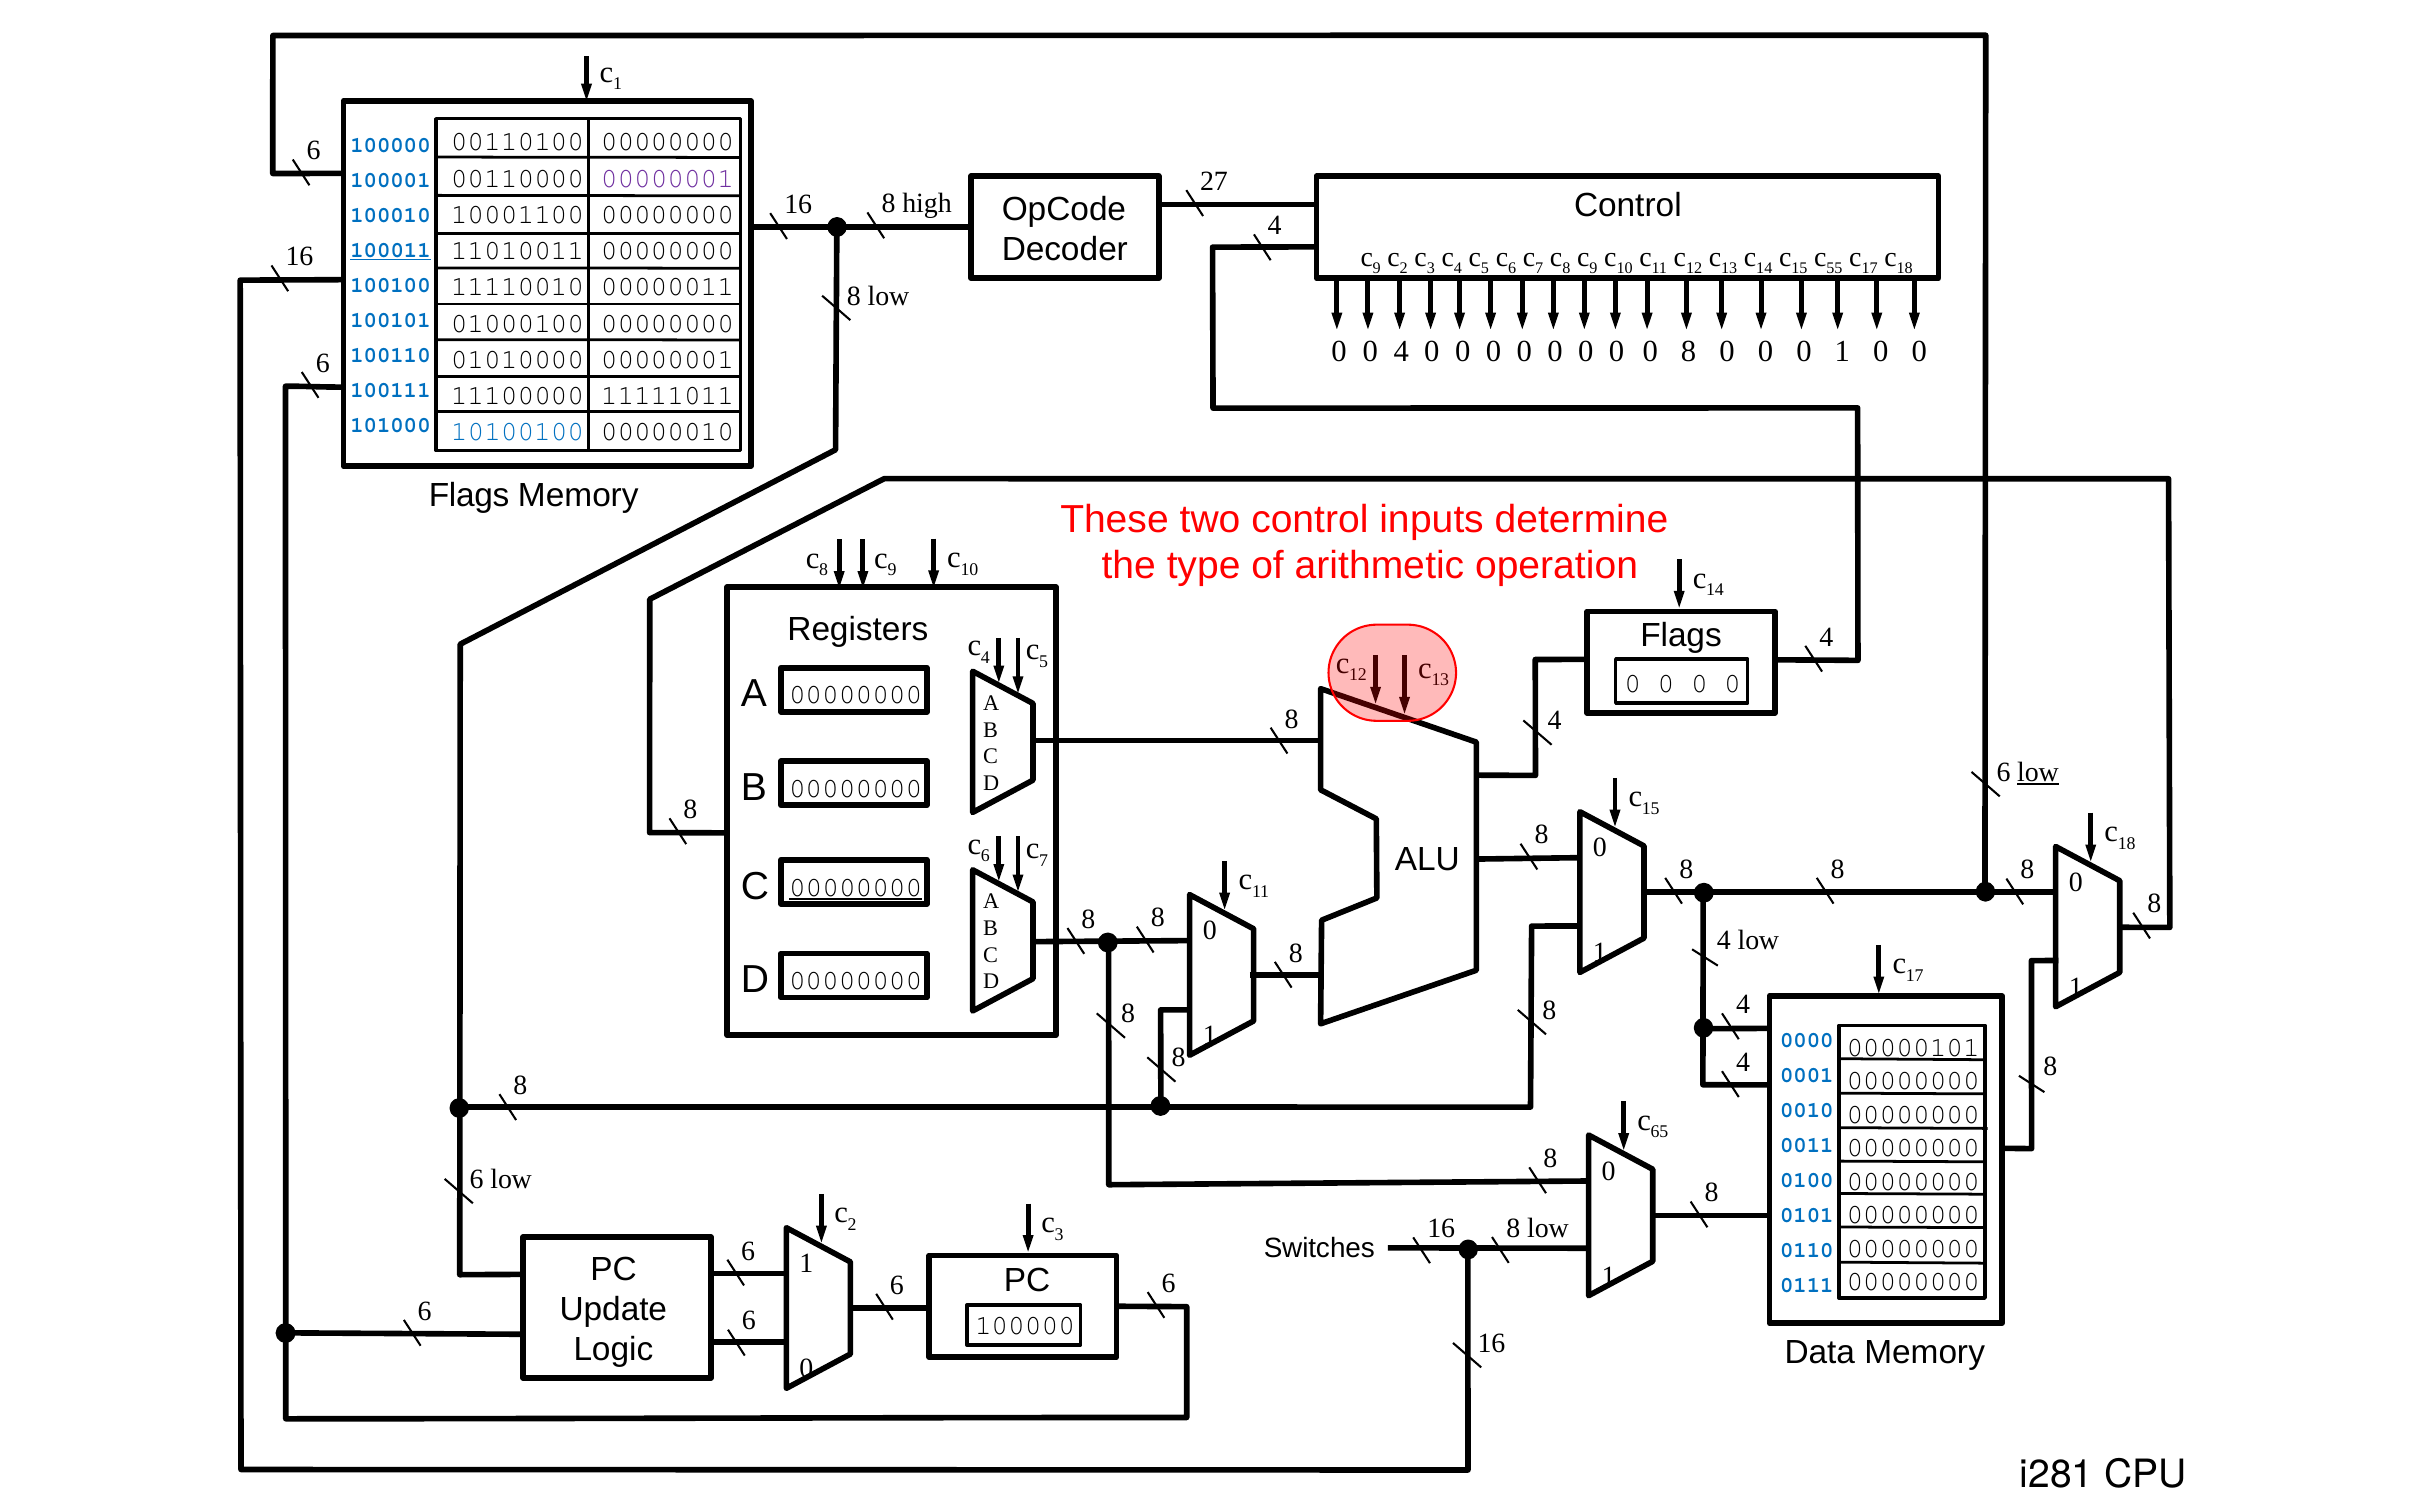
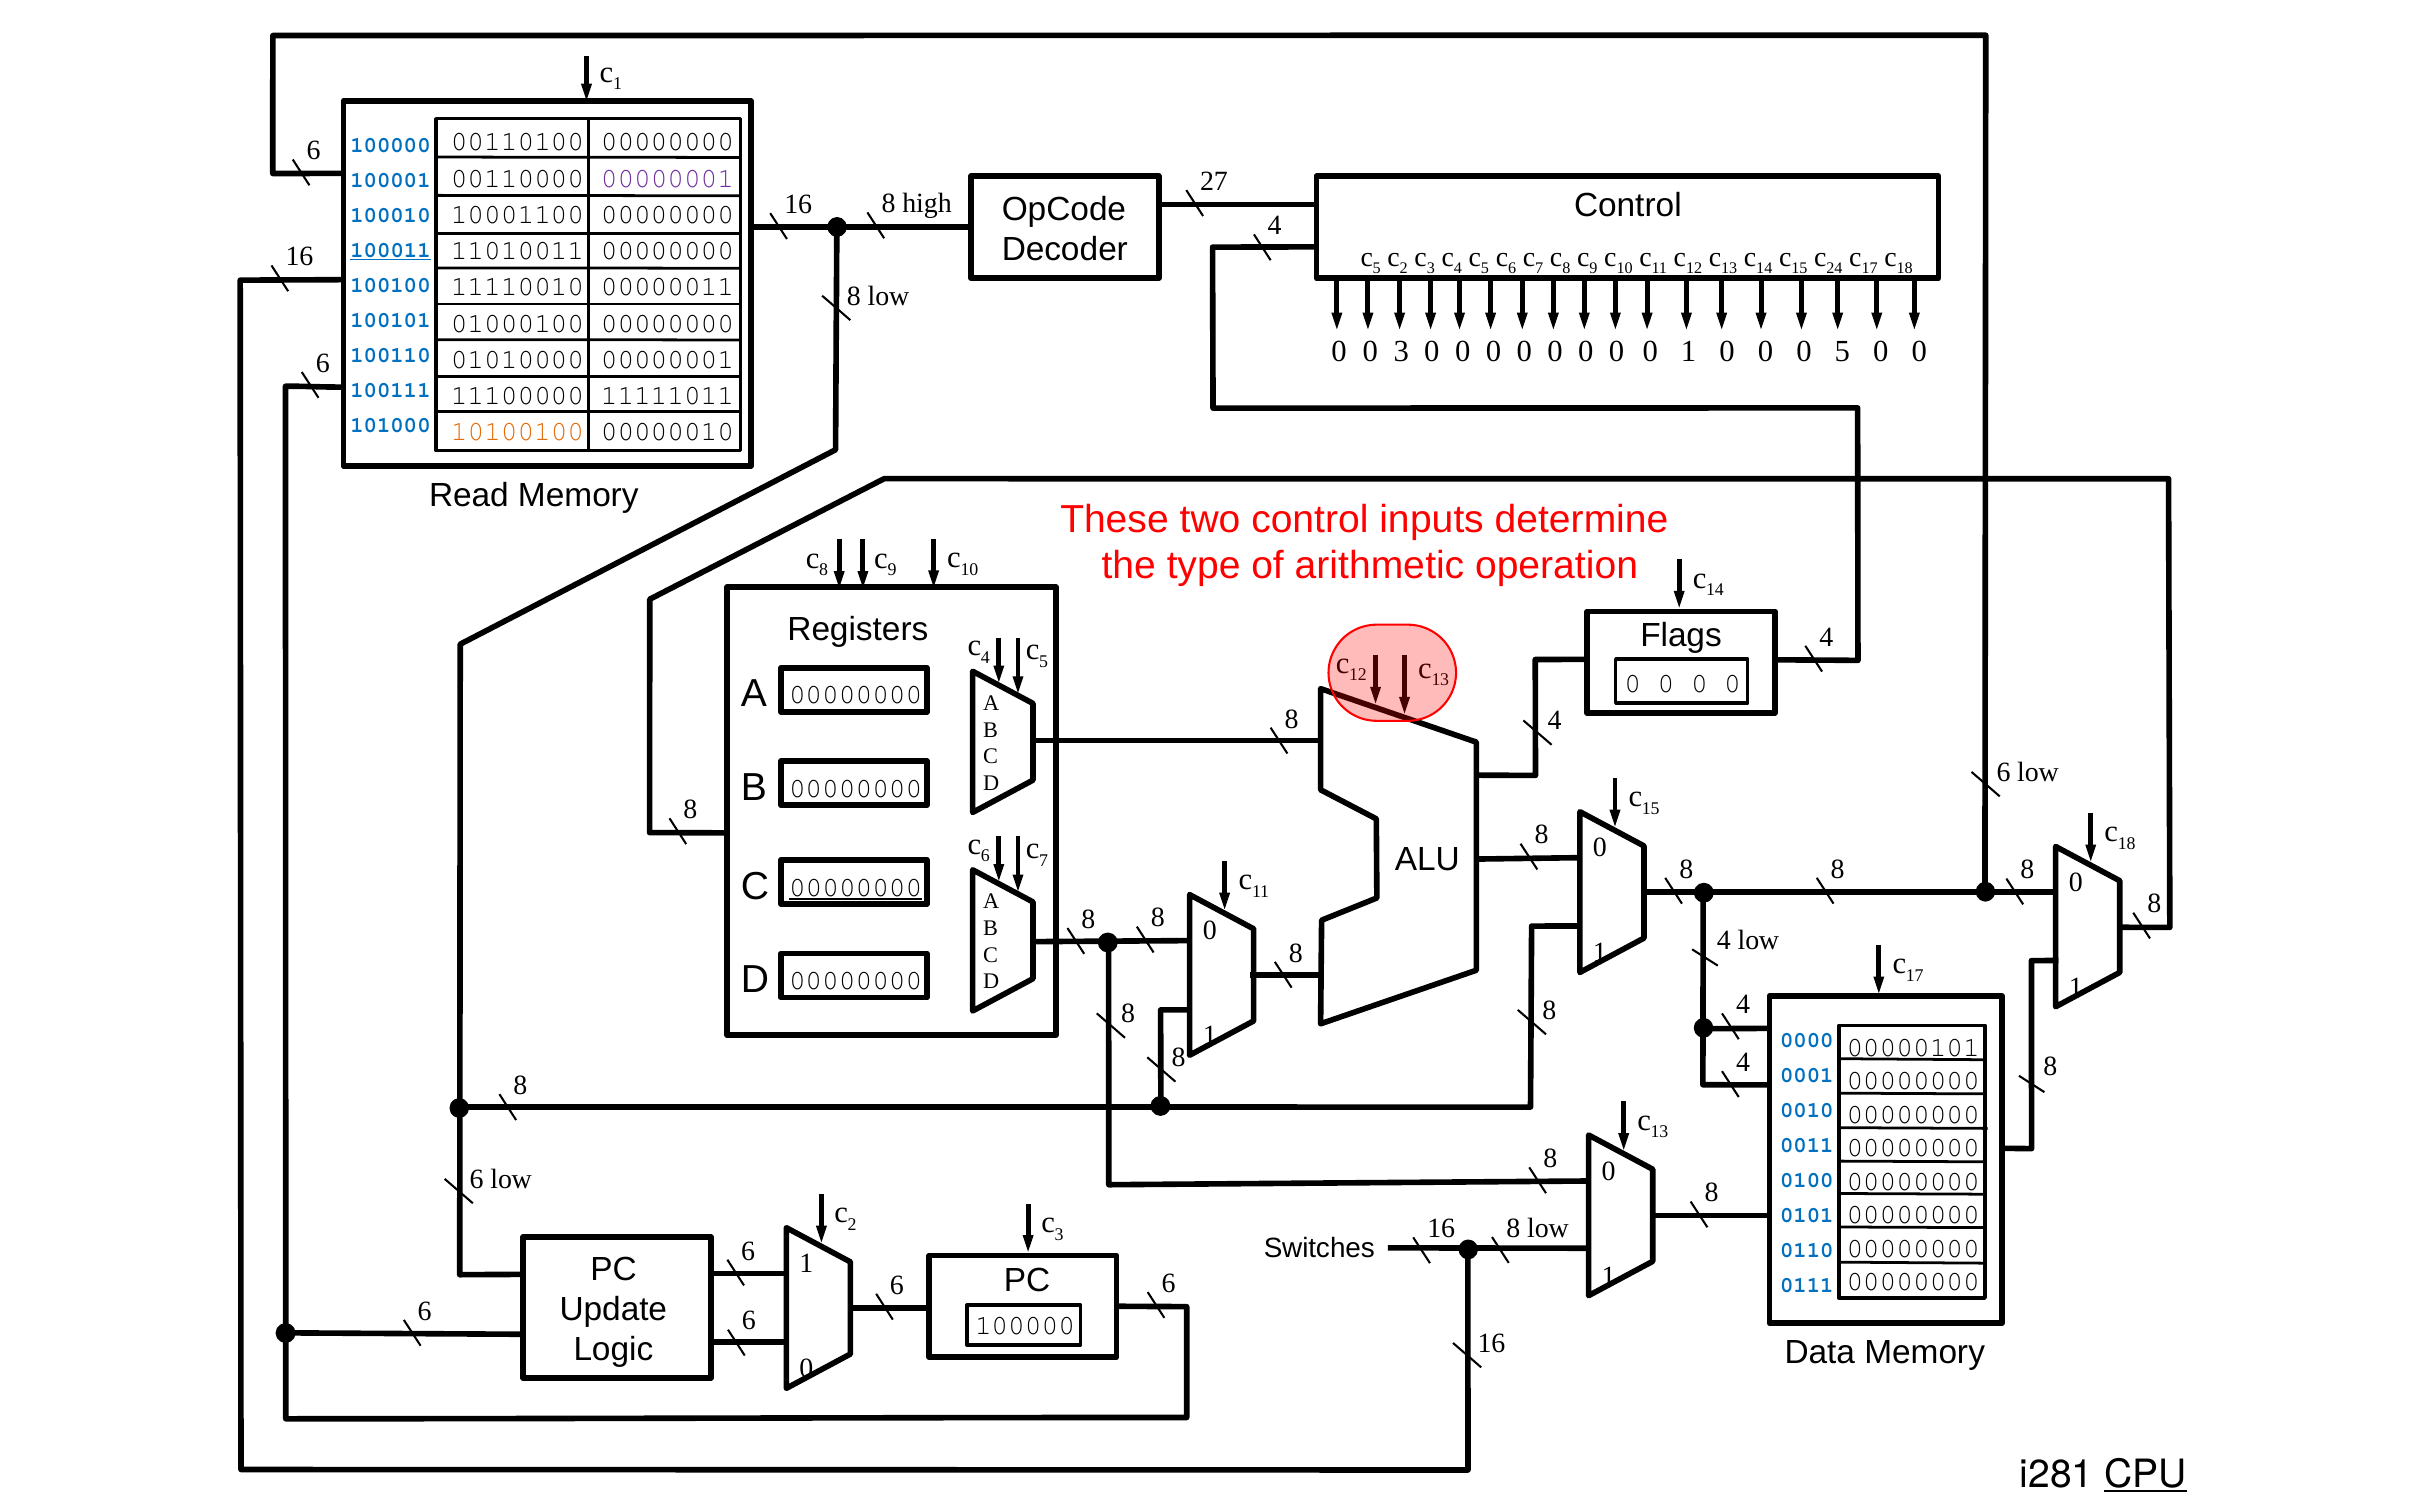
9: 9 -> 5 (1377, 268)
55: 55 -> 24 (1834, 268)
0 4: 4 -> 3 (1401, 352)
0 0 8: 8 -> 1 (1689, 352)
0 0 1: 1 -> 5 (1842, 352)
10100100 colour: blue -> orange (518, 432)
Flags: Flags -> Read (469, 496)
low underline: present -> none (2038, 773)
65: 65 -> 13 (1660, 1132)
CPU underline: none -> present (2146, 1475)
